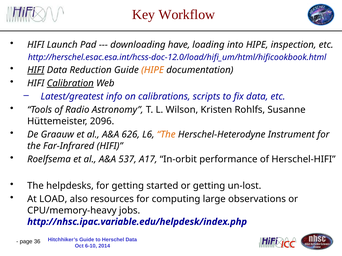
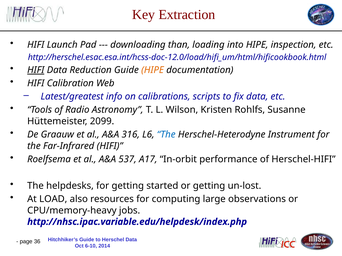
Workflow: Workflow -> Extraction (187, 15)
have: have -> than (179, 45)
Calibration underline: present -> none (70, 83)
2096: 2096 -> 2099 (102, 121)
626: 626 -> 316 (131, 135)
The colour: orange -> blue (166, 135)
